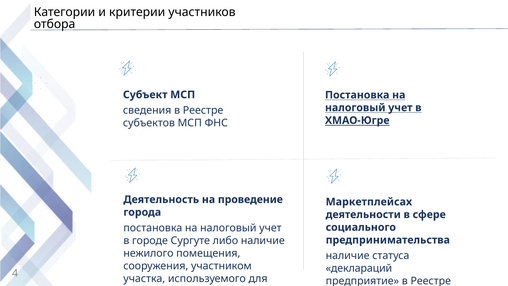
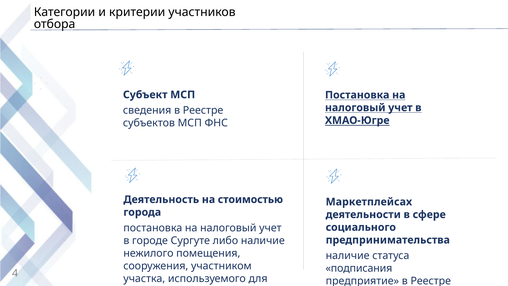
проведение: проведение -> стоимостью (250, 199)
деклараций: деклараций -> подписания (359, 268)
